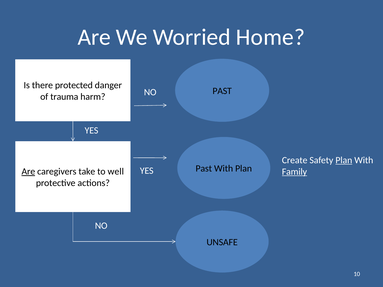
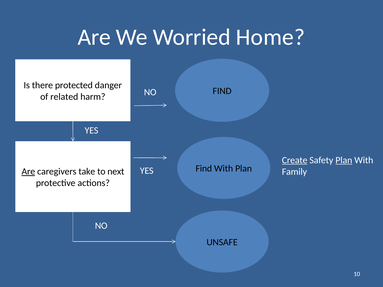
PAST: PAST -> FIND (222, 91)
trauma: trauma -> related (64, 97)
Create underline: none -> present (295, 160)
Past: Past -> Find (204, 169)
well: well -> next (116, 172)
Family underline: present -> none (294, 172)
